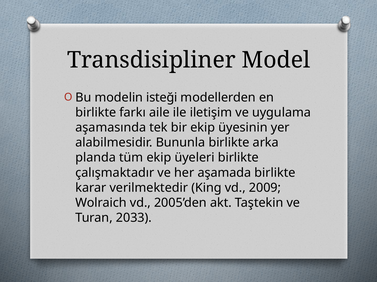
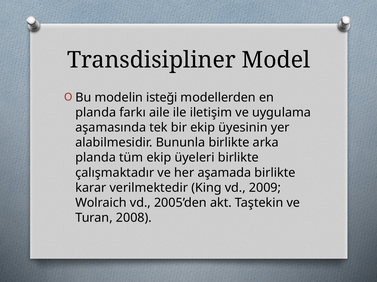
birlikte: birlikte -> planda (96, 113)
2033: 2033 -> 2008 (134, 218)
